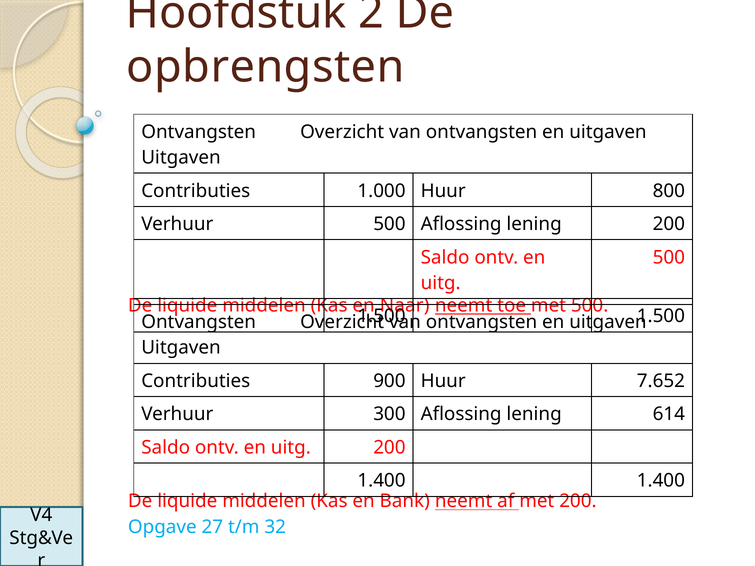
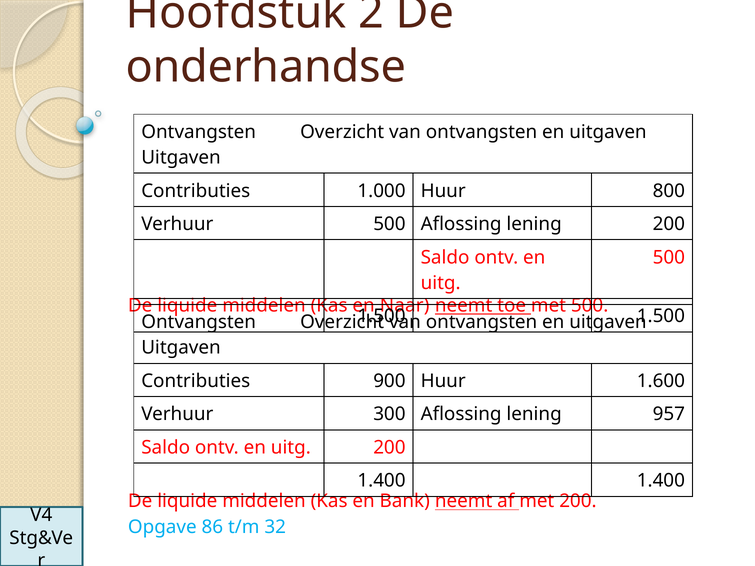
opbrengsten: opbrengsten -> onderhandse (266, 67)
7.652: 7.652 -> 1.600 (661, 381)
614: 614 -> 957 (669, 414)
27: 27 -> 86 (212, 527)
